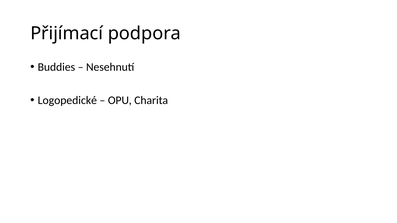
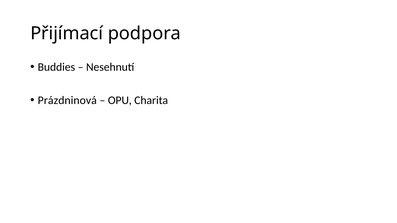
Logopedické: Logopedické -> Prázdninová (67, 100)
